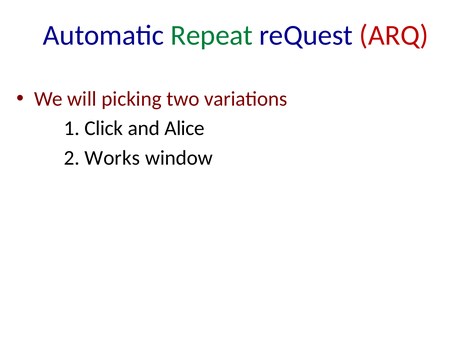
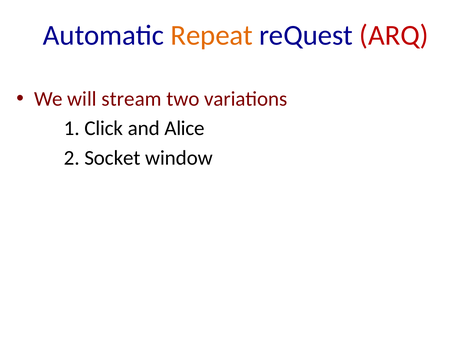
Repeat colour: green -> orange (212, 35)
picking: picking -> stream (132, 99)
Works: Works -> Socket (112, 158)
